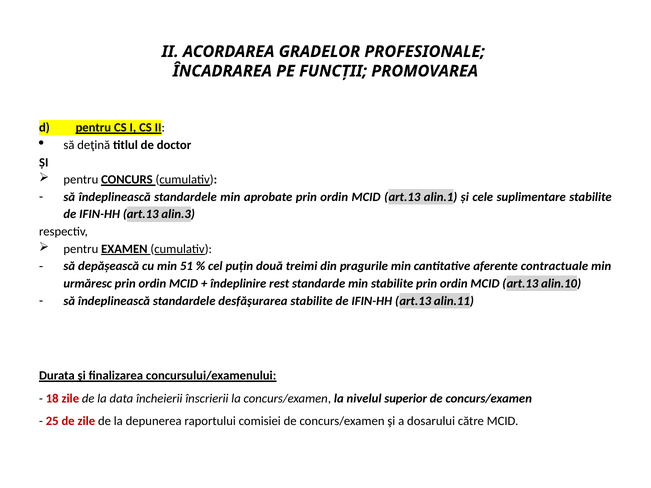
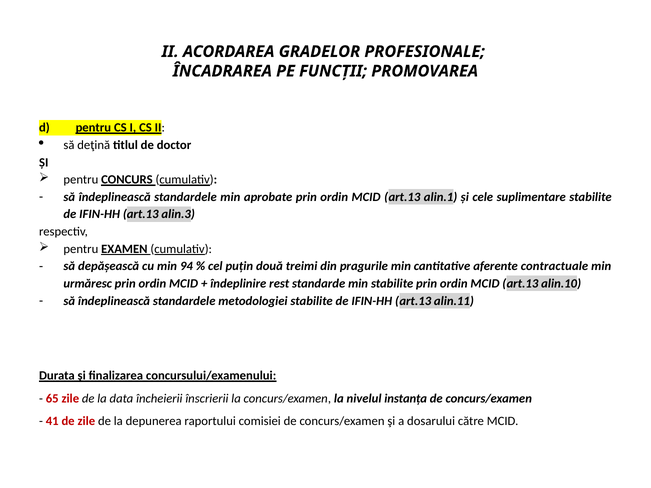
51: 51 -> 94 (186, 266)
desfăşurarea: desfăşurarea -> metodologiei (253, 301)
18: 18 -> 65 (52, 399)
superior: superior -> instanța (406, 399)
25: 25 -> 41 (52, 421)
